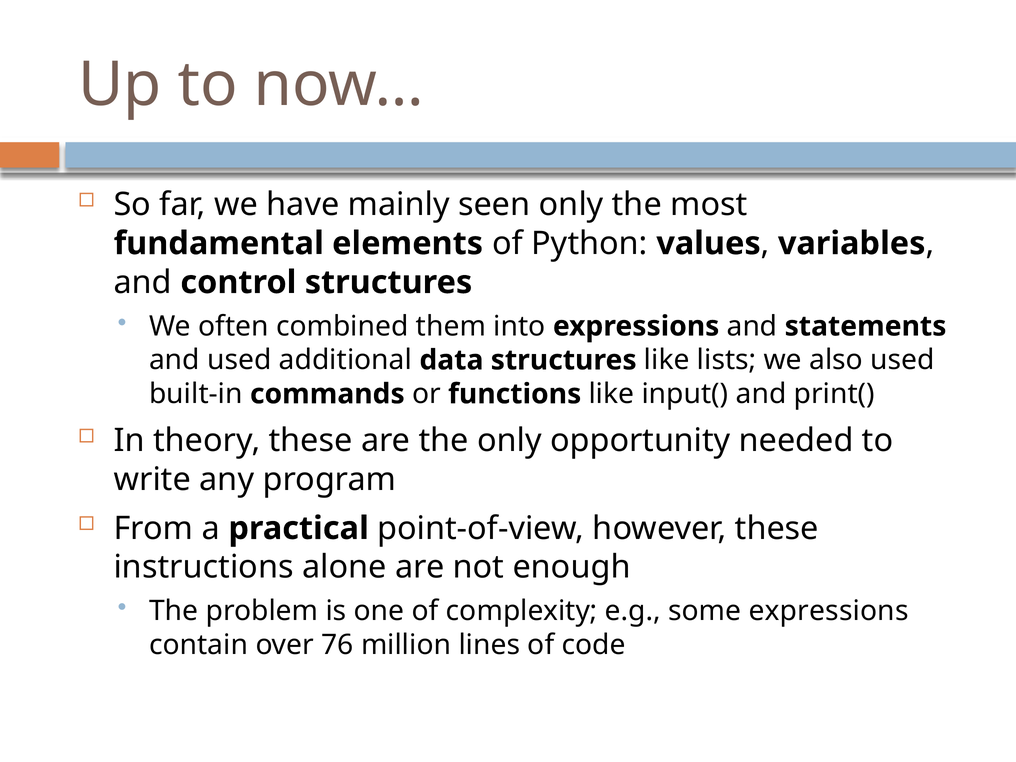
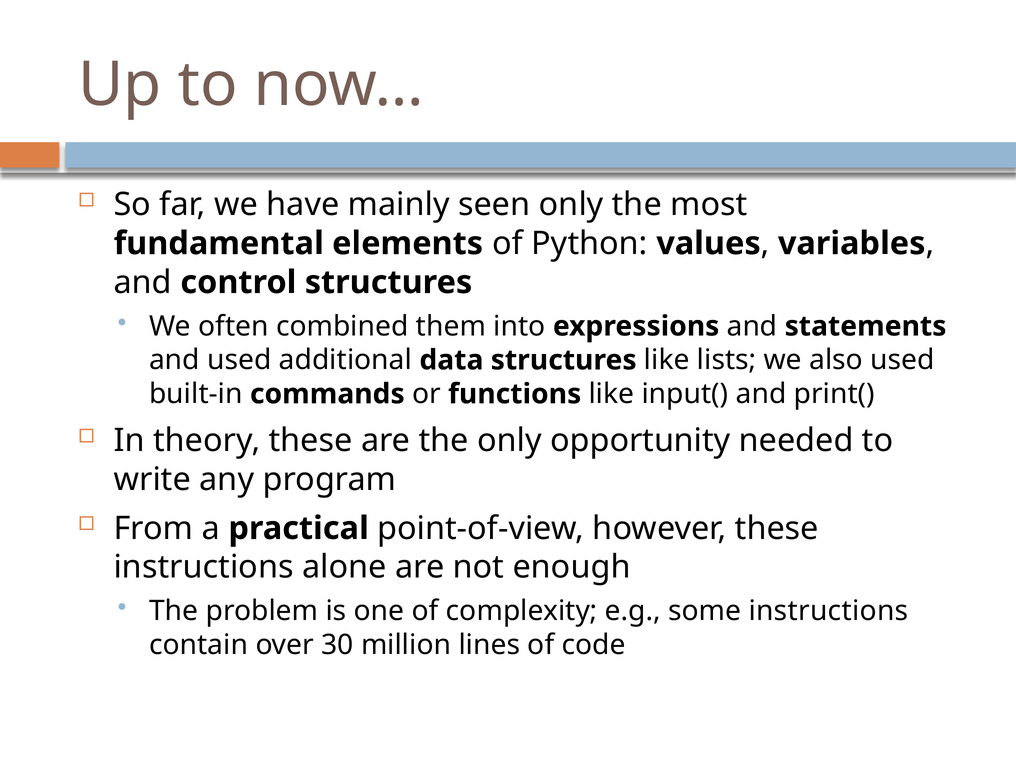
some expressions: expressions -> instructions (829, 611)
76: 76 -> 30 (337, 645)
